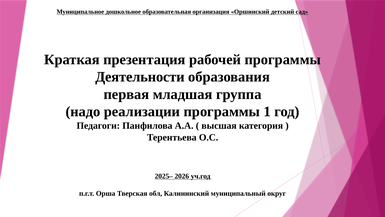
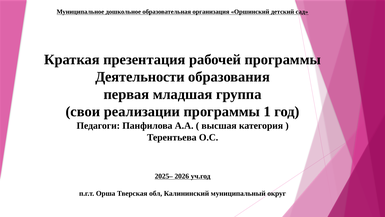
надо: надо -> свои (83, 111)
